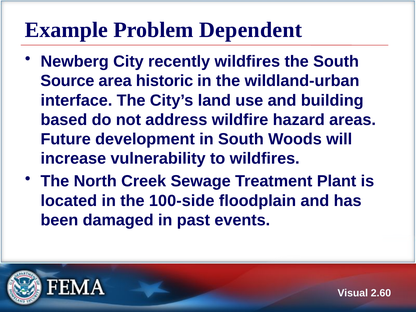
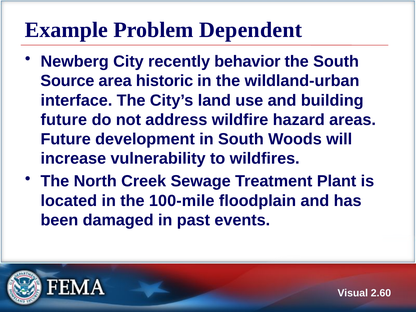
recently wildfires: wildfires -> behavior (247, 62)
based: based -> future (64, 120)
100-side: 100-side -> 100-mile (182, 201)
